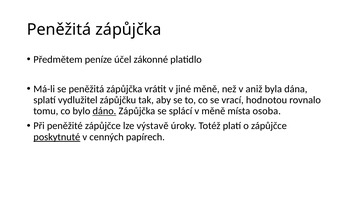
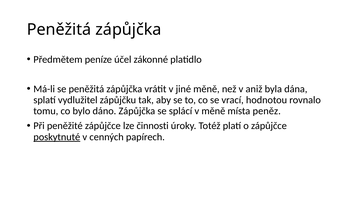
dáno underline: present -> none (104, 111)
osoba: osoba -> peněz (267, 111)
výstavě: výstavě -> činnosti (153, 126)
